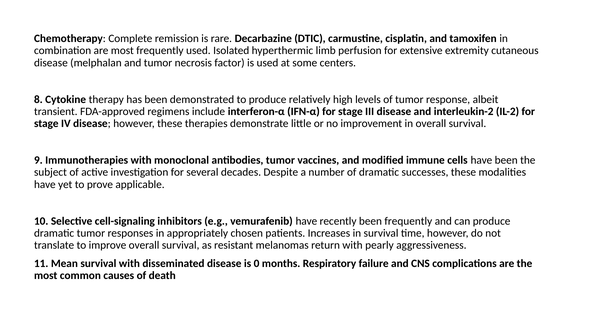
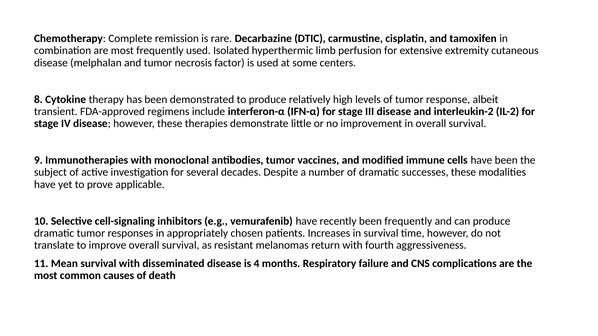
pearly: pearly -> fourth (379, 245)
0: 0 -> 4 (257, 264)
